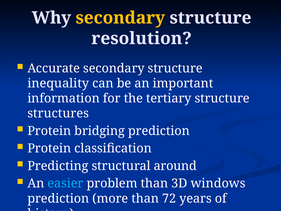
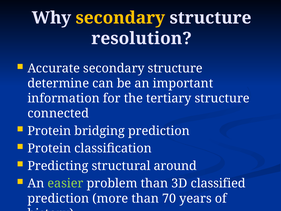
inequality: inequality -> determine (58, 83)
structures: structures -> connected (58, 113)
easier colour: light blue -> light green (65, 183)
windows: windows -> classified (218, 183)
72: 72 -> 70 (169, 198)
